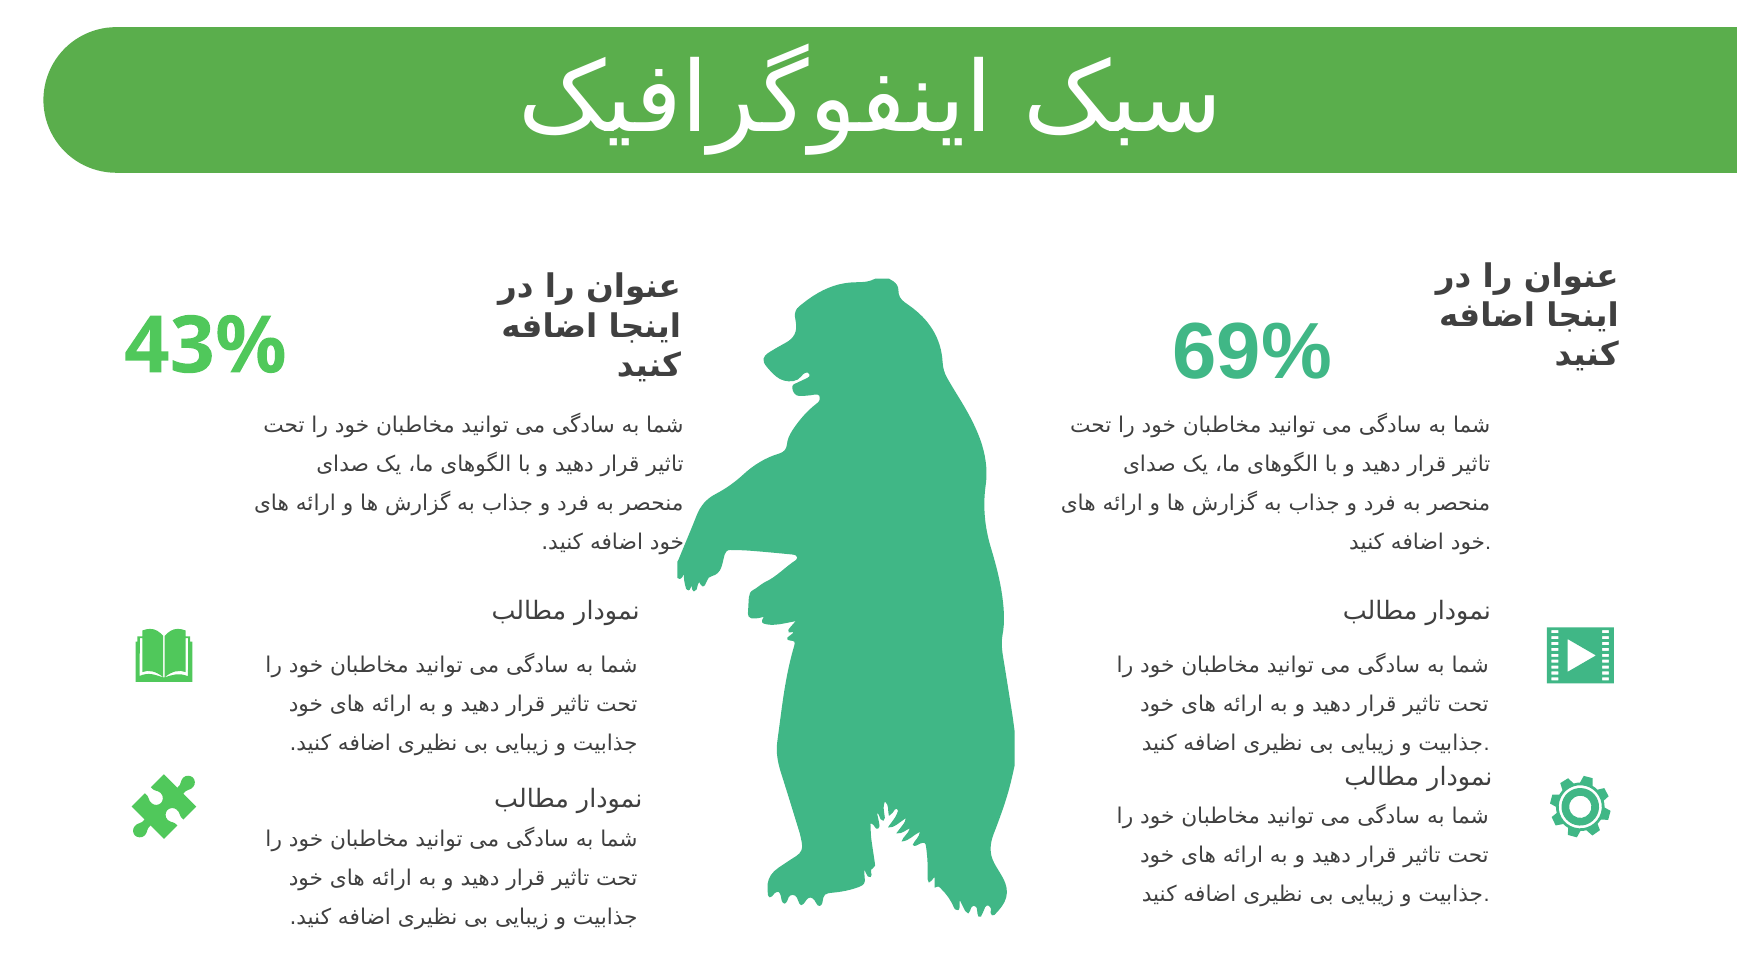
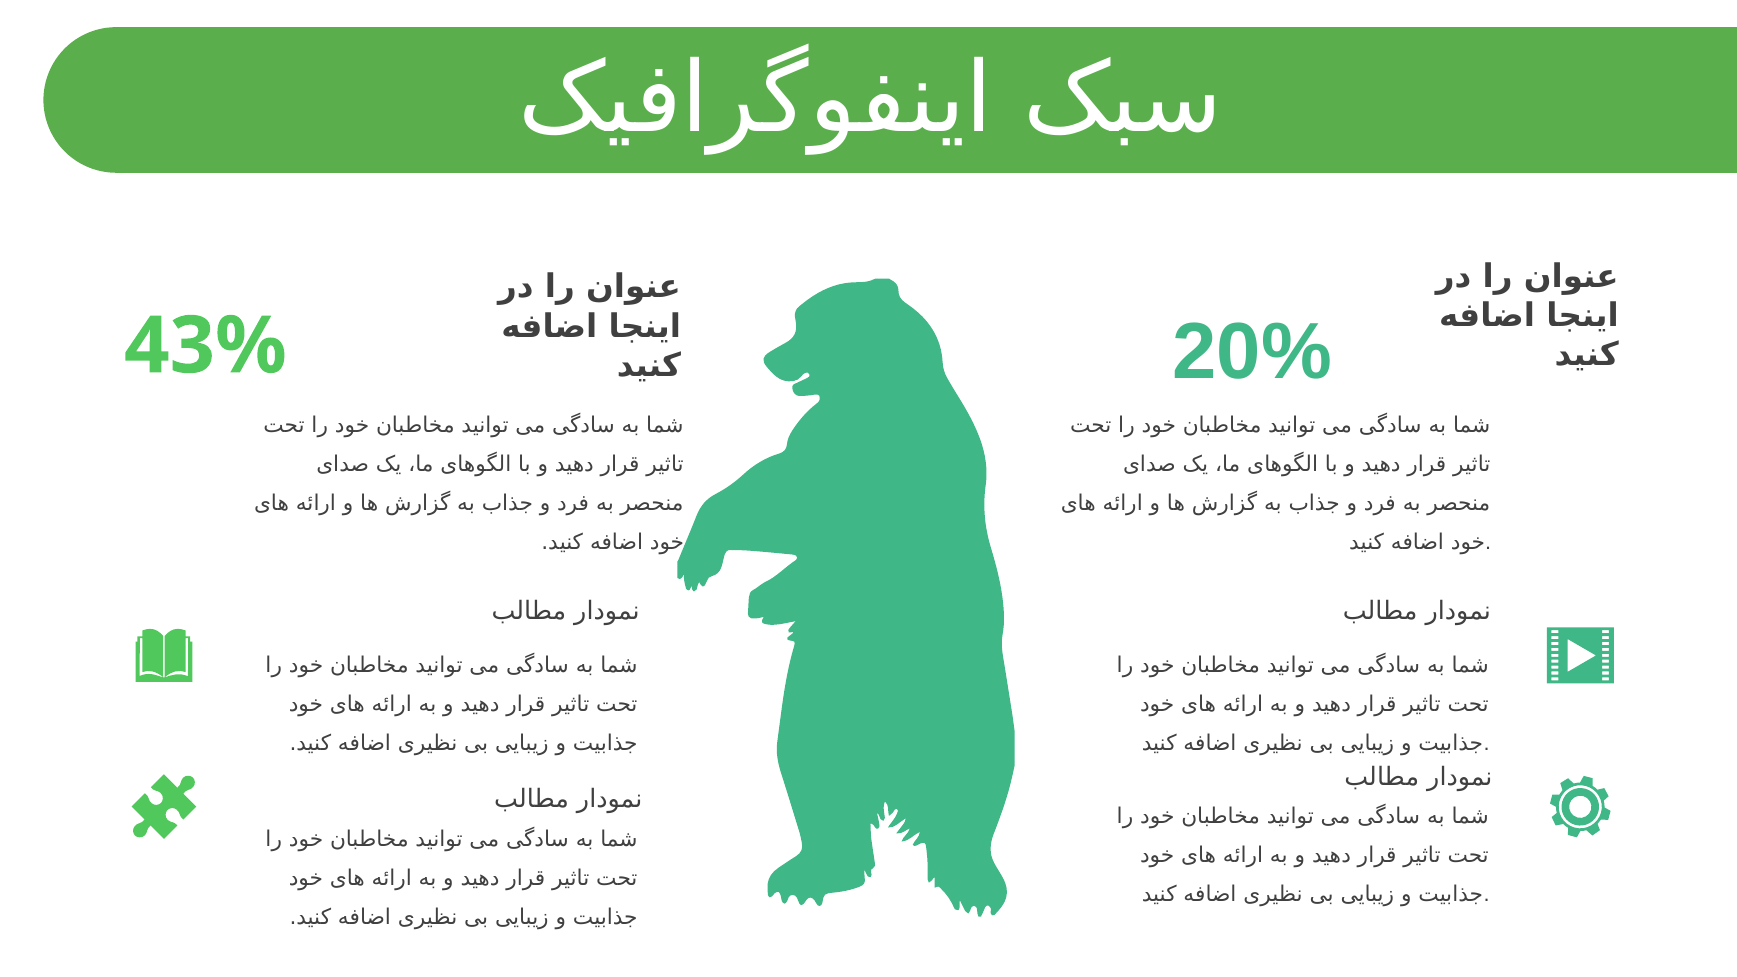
69%: 69% -> 20% (1252, 352)
